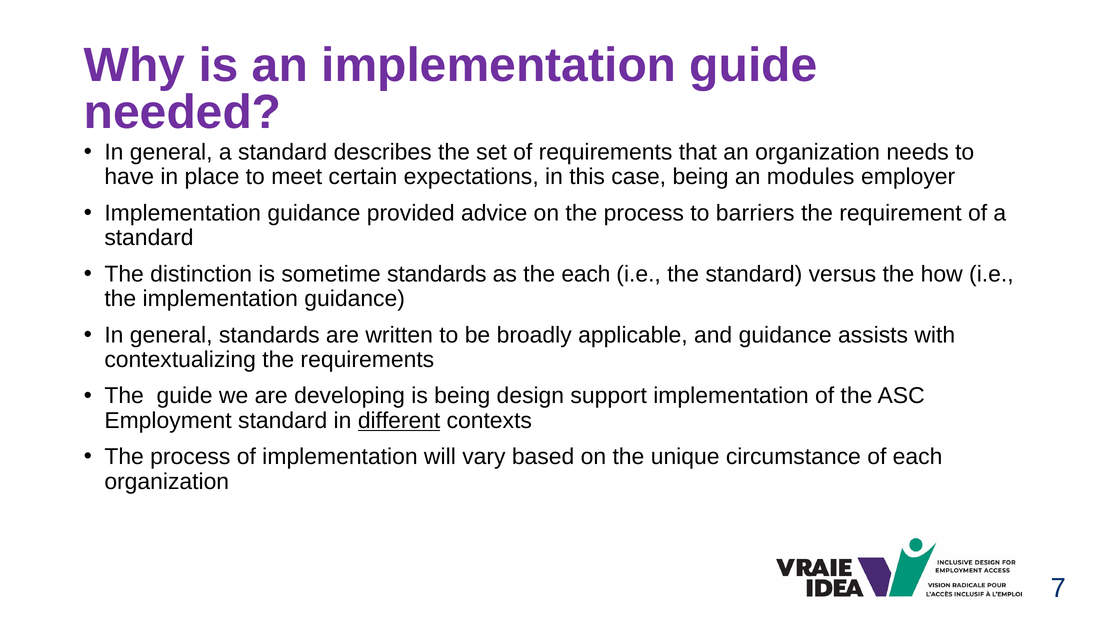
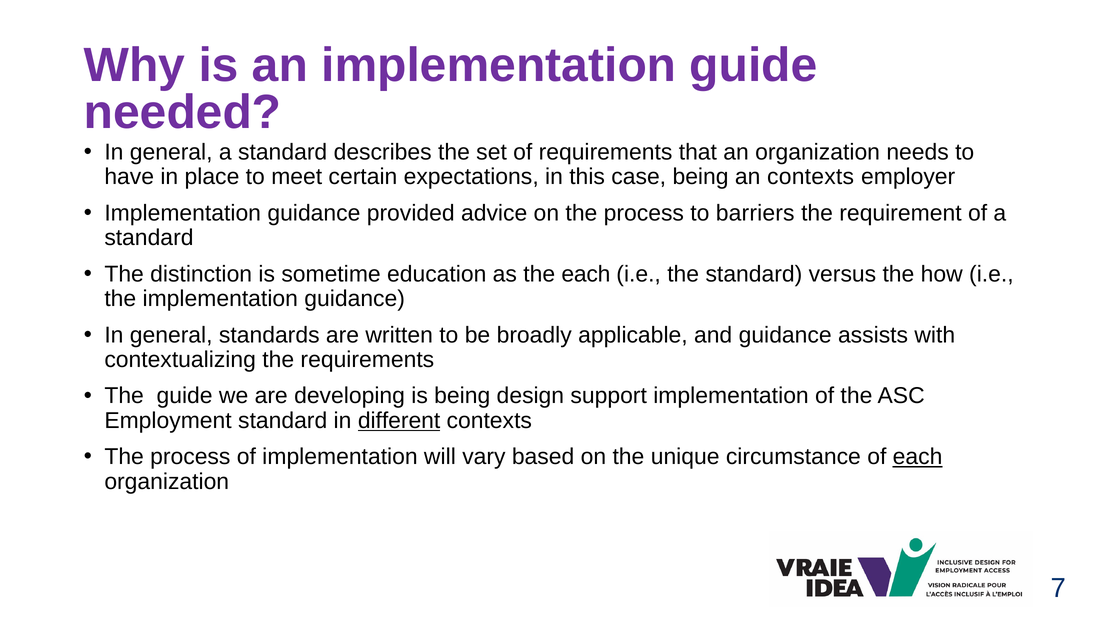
an modules: modules -> contexts (811, 177)
sometime standards: standards -> education (437, 274)
each underline: none -> present (918, 457)
